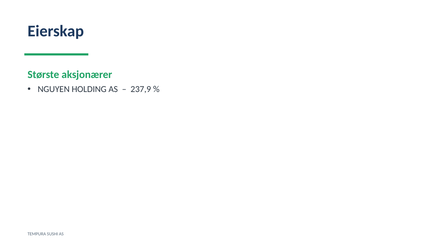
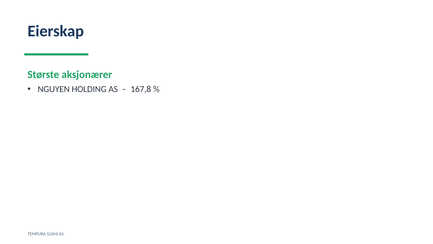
237,9: 237,9 -> 167,8 (141, 89)
